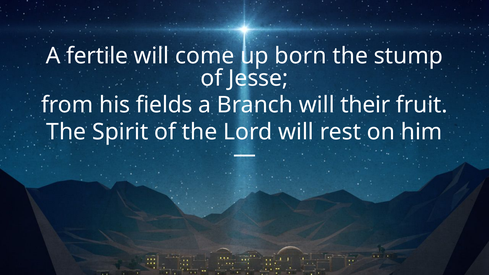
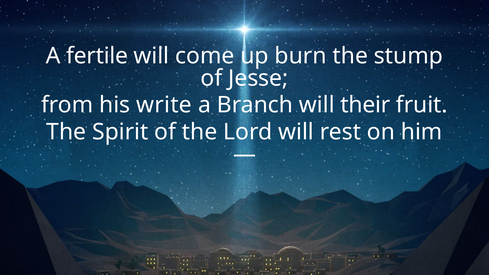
born: born -> burn (301, 56)
fields: fields -> write (164, 105)
